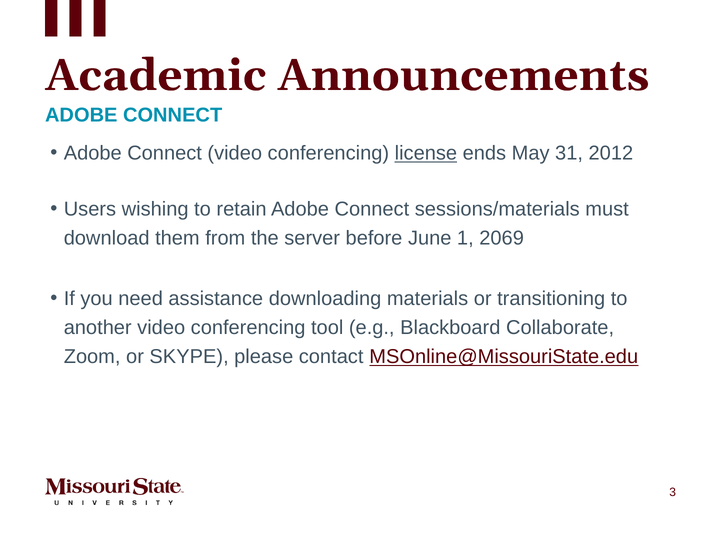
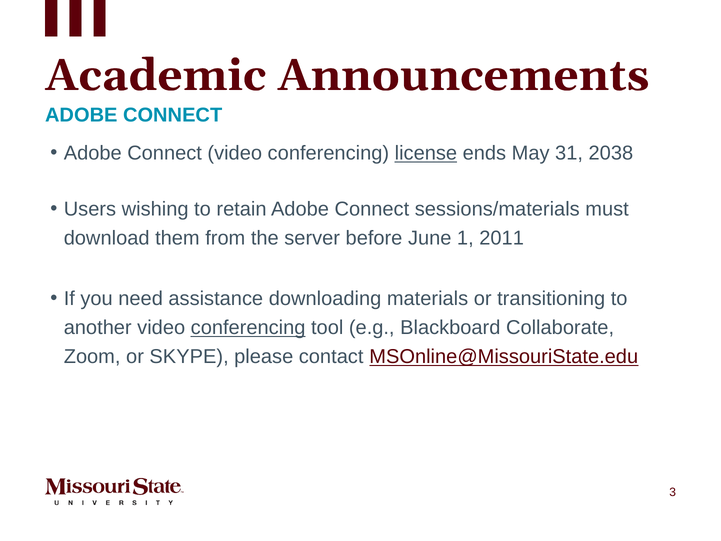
2012: 2012 -> 2038 (611, 153)
2069: 2069 -> 2011 (502, 238)
conferencing underline: none -> present (248, 328)
